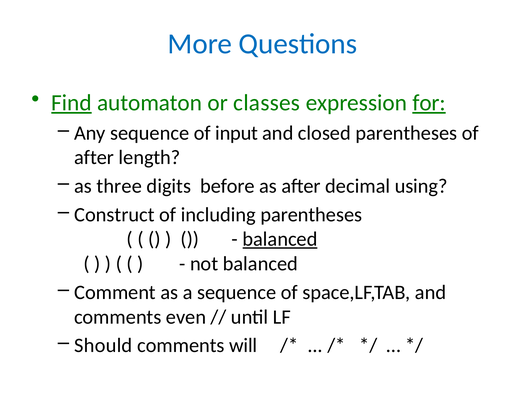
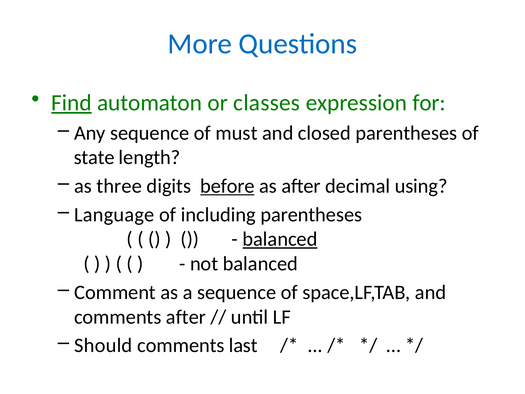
for underline: present -> none (429, 103)
input: input -> must (236, 133)
after: after -> state (94, 157)
before underline: none -> present (227, 186)
Construct: Construct -> Language (114, 215)
comments even: even -> after (186, 317)
will: will -> last (243, 345)
